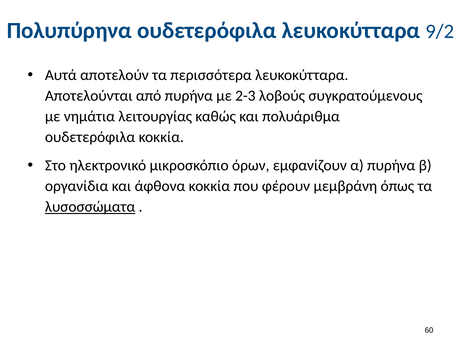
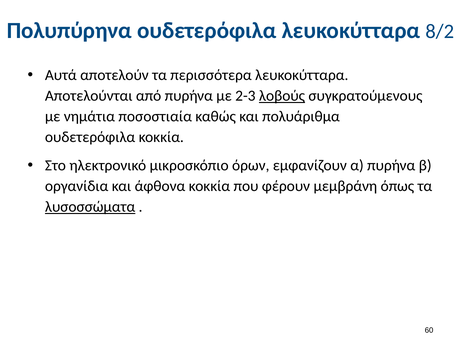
9/2: 9/2 -> 8/2 (440, 31)
λοβούς underline: none -> present (282, 96)
λειτουργίας: λειτουργίας -> ποσοστιαία (155, 116)
